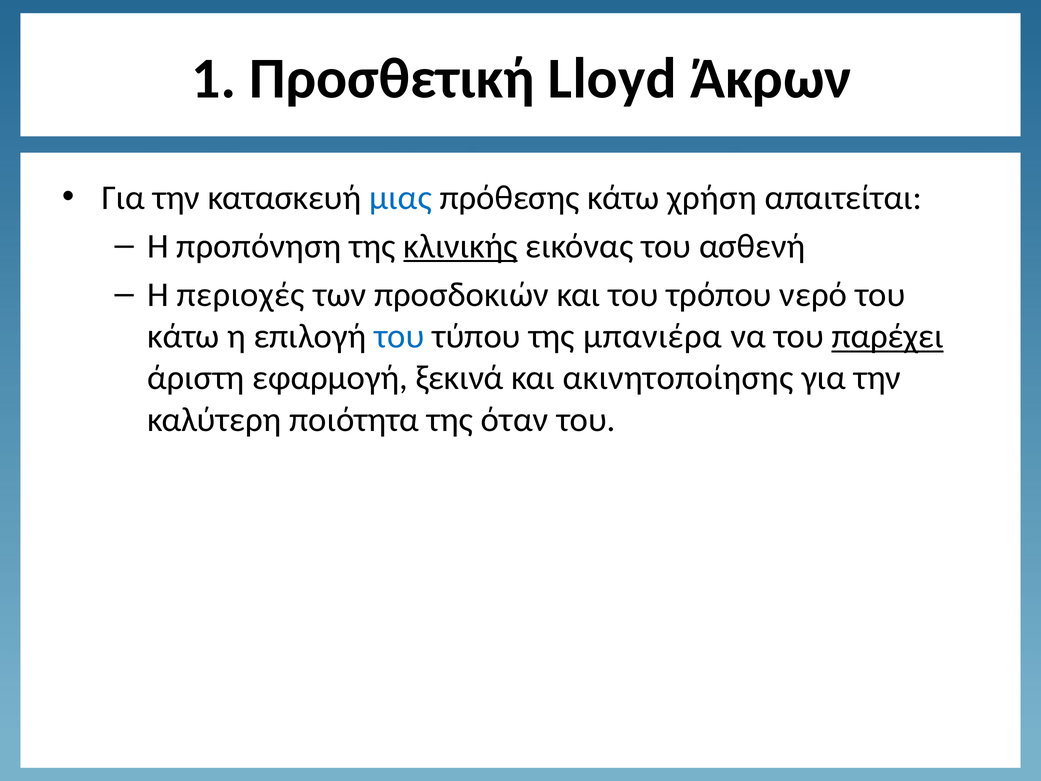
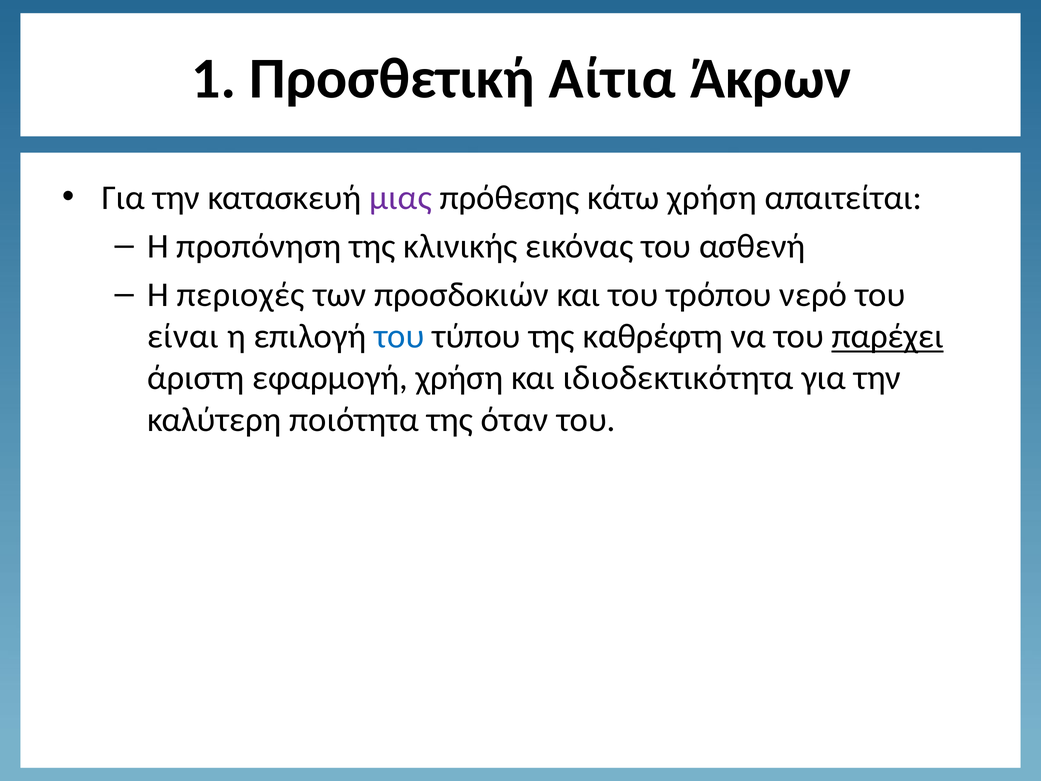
Lloyd: Lloyd -> Αίτια (612, 79)
μιας colour: blue -> purple (400, 197)
κλινικής underline: present -> none (461, 246)
κάτω: κάτω -> είναι (183, 336)
μπανιέρα: μπανιέρα -> καθρέφτη (653, 336)
εφαρμογή ξεκινά: ξεκινά -> χρήση (459, 378)
ακινητοποίησης: ακινητοποίησης -> ιδιοδεκτικότητα (678, 378)
